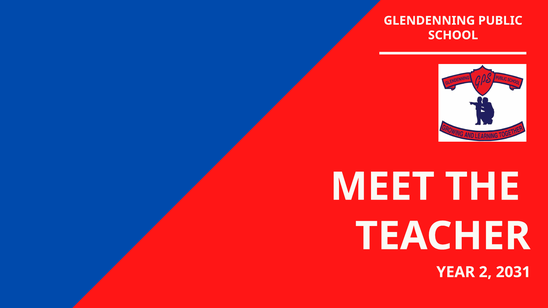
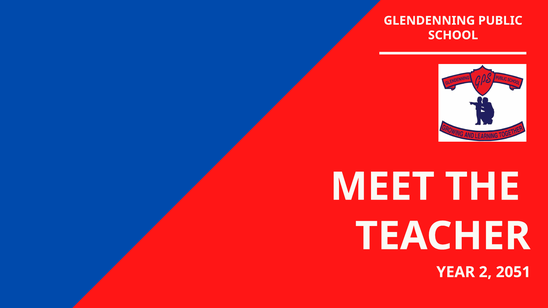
2031: 2031 -> 2051 (513, 272)
